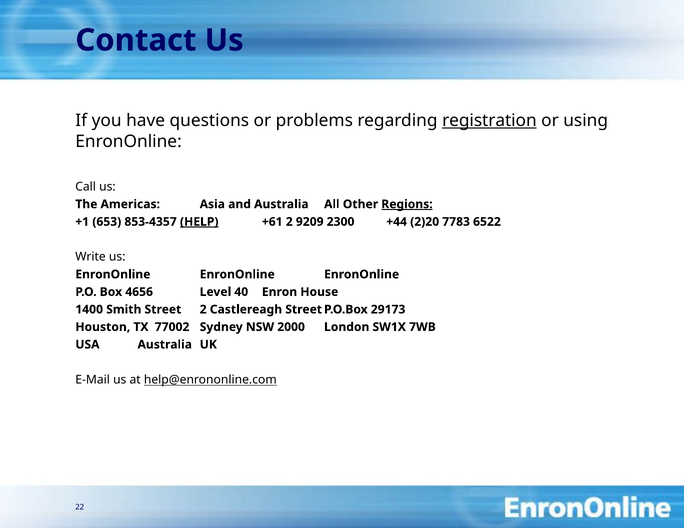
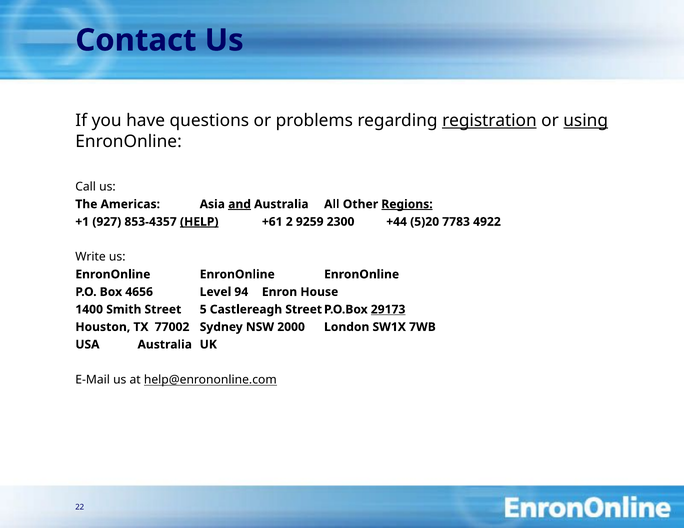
using underline: none -> present (586, 121)
and underline: none -> present (240, 204)
653: 653 -> 927 (107, 222)
9209: 9209 -> 9259 (310, 222)
2)20: 2)20 -> 5)20 (425, 222)
6522: 6522 -> 4922 (487, 222)
40: 40 -> 94 (241, 292)
Street 2: 2 -> 5 (203, 310)
29173 underline: none -> present (388, 310)
